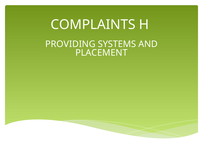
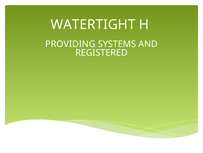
COMPLAINTS: COMPLAINTS -> WATERTIGHT (93, 25)
PLACEMENT: PLACEMENT -> REGISTERED (101, 53)
